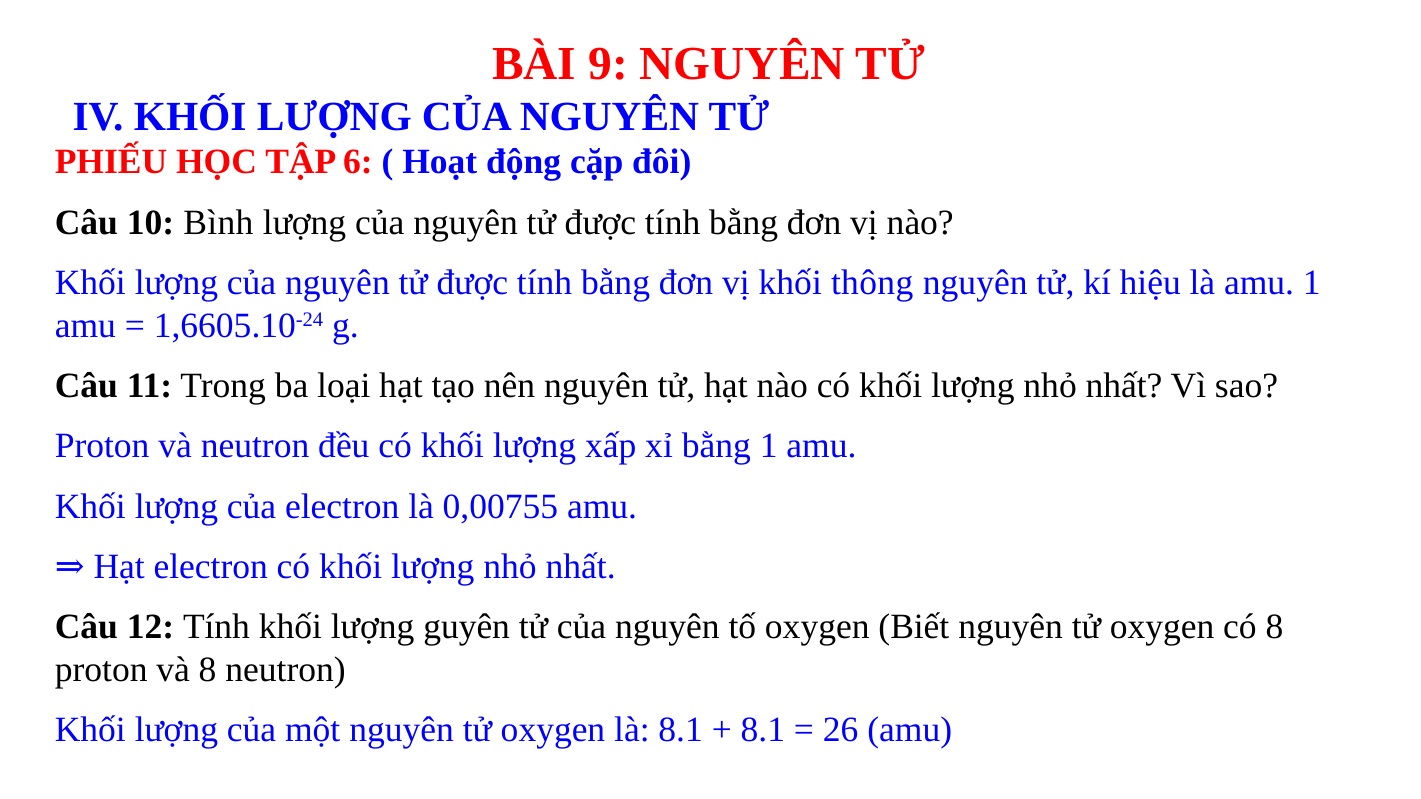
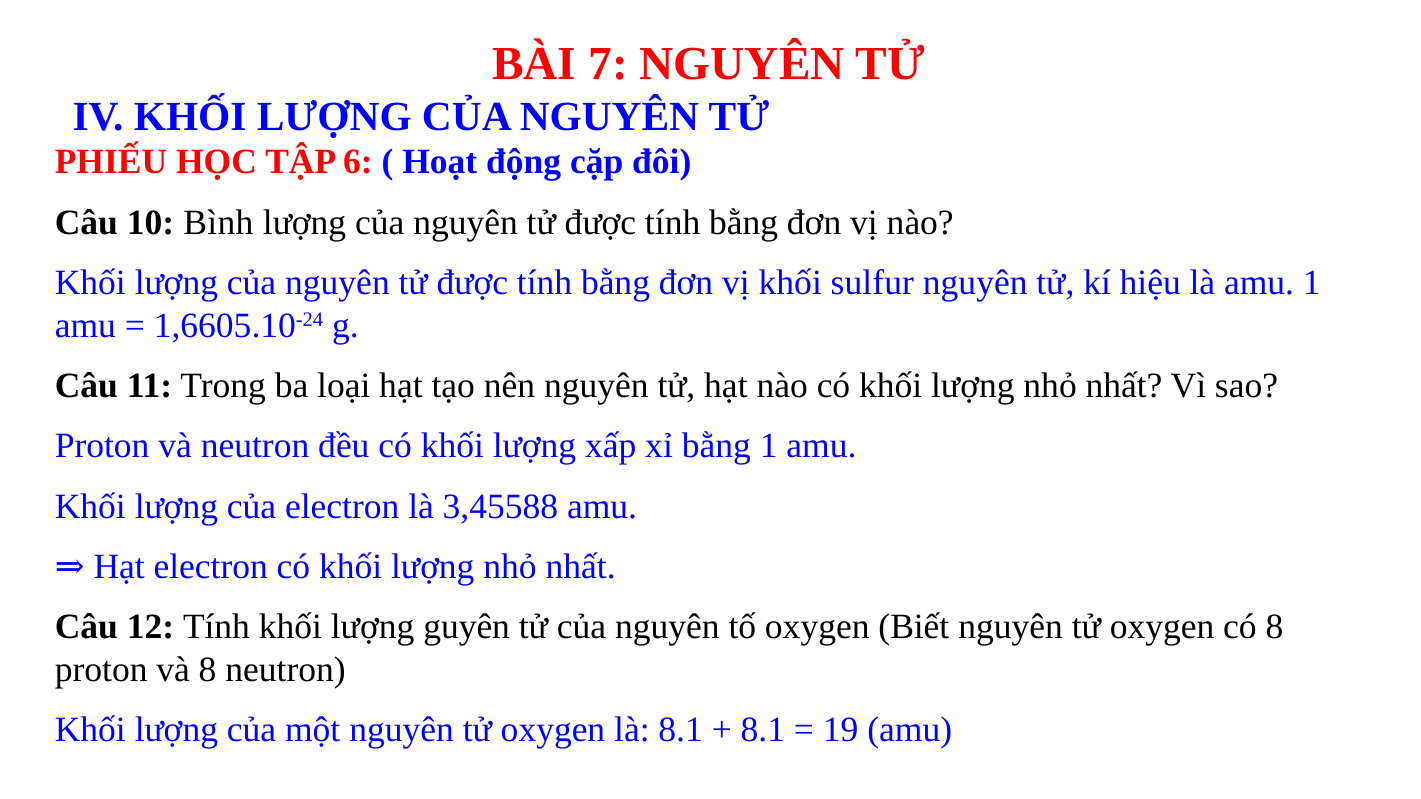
9: 9 -> 7 (608, 64)
thông: thông -> sulfur (872, 283)
0,00755: 0,00755 -> 3,45588 (500, 507)
26: 26 -> 19 (841, 731)
